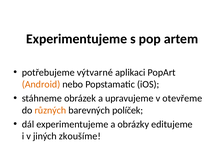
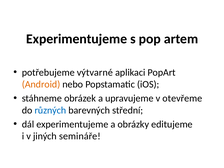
různých colour: orange -> blue (50, 110)
políček: políček -> střední (128, 110)
zkoušíme: zkoušíme -> semináře (80, 136)
